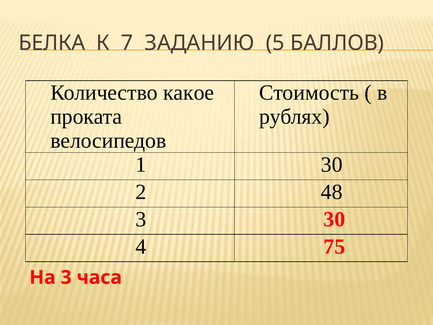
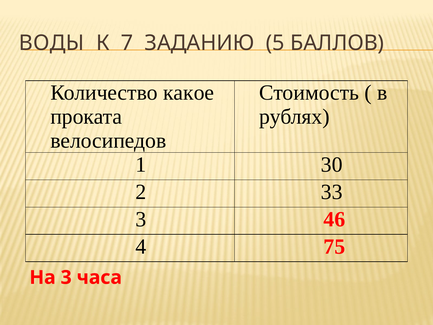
БЕЛКА: БЕЛКА -> ВОДЫ (52, 43)
48: 48 -> 33 (332, 192)
3 30: 30 -> 46 (334, 219)
